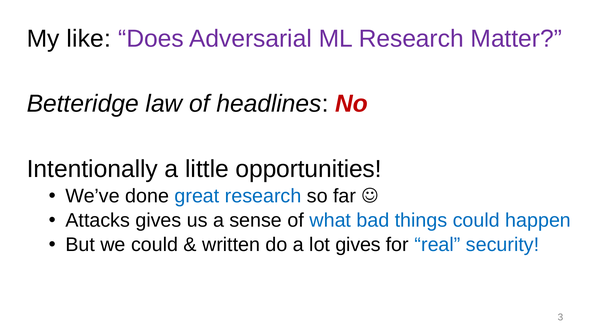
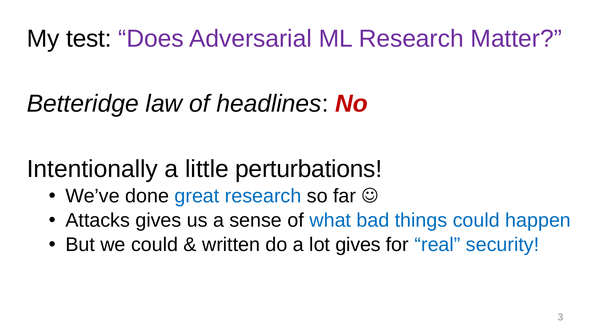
like: like -> test (89, 39)
opportunities: opportunities -> perturbations (309, 169)
